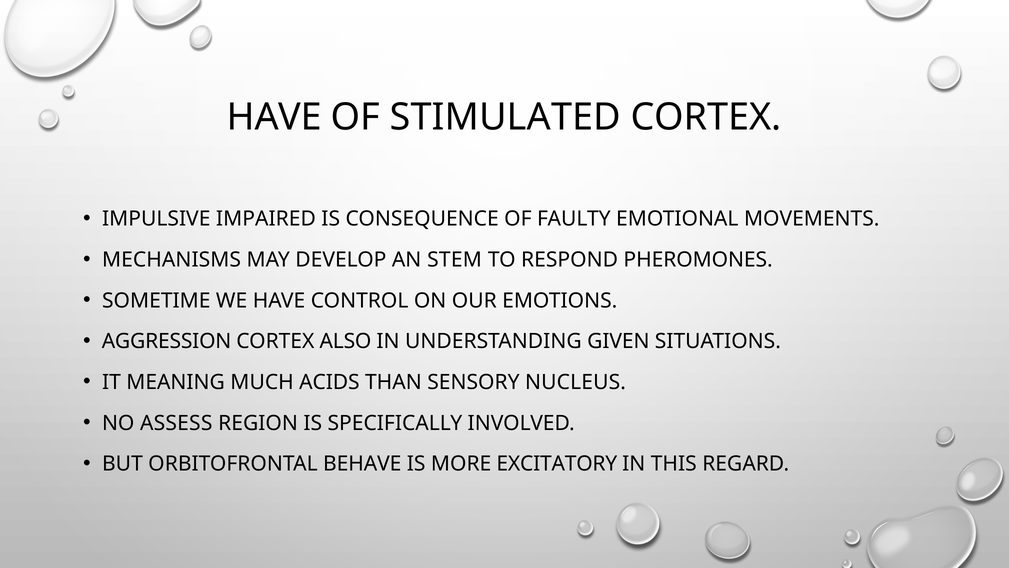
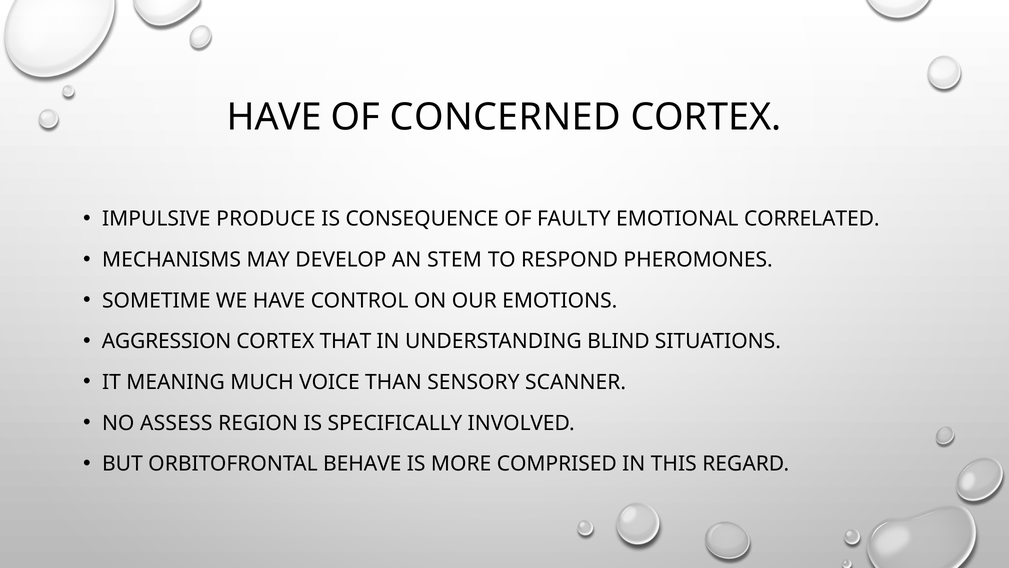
STIMULATED: STIMULATED -> CONCERNED (505, 117)
IMPAIRED: IMPAIRED -> PRODUCE (266, 219)
MOVEMENTS: MOVEMENTS -> CORRELATED (812, 219)
ALSO: ALSO -> THAT (346, 341)
GIVEN: GIVEN -> BLIND (618, 341)
ACIDS: ACIDS -> VOICE (329, 382)
NUCLEUS: NUCLEUS -> SCANNER (576, 382)
EXCITATORY: EXCITATORY -> COMPRISED (557, 464)
